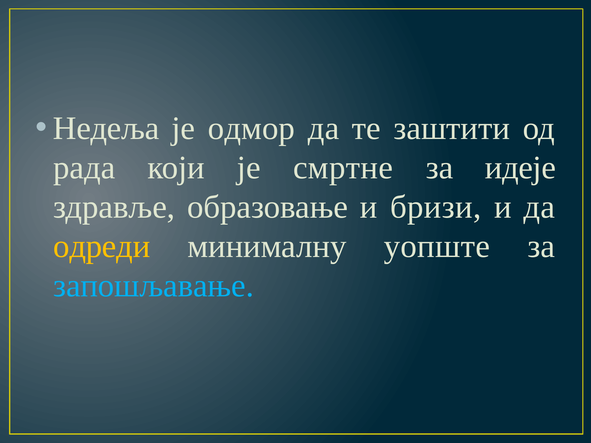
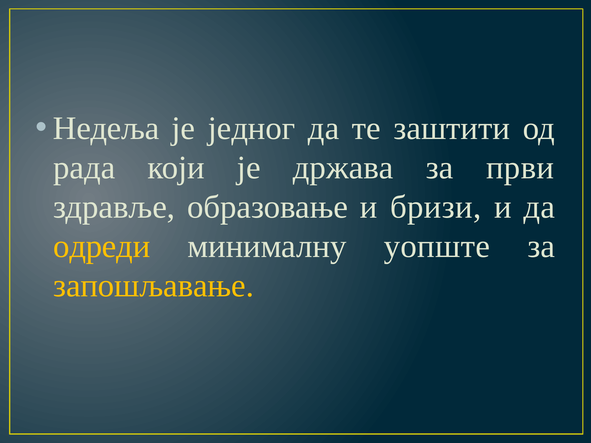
одмор: одмор -> једног (252, 128)
смртне: смртне -> држава (343, 168)
идеје: идеје -> први (520, 168)
запошљавање colour: light blue -> yellow (154, 286)
